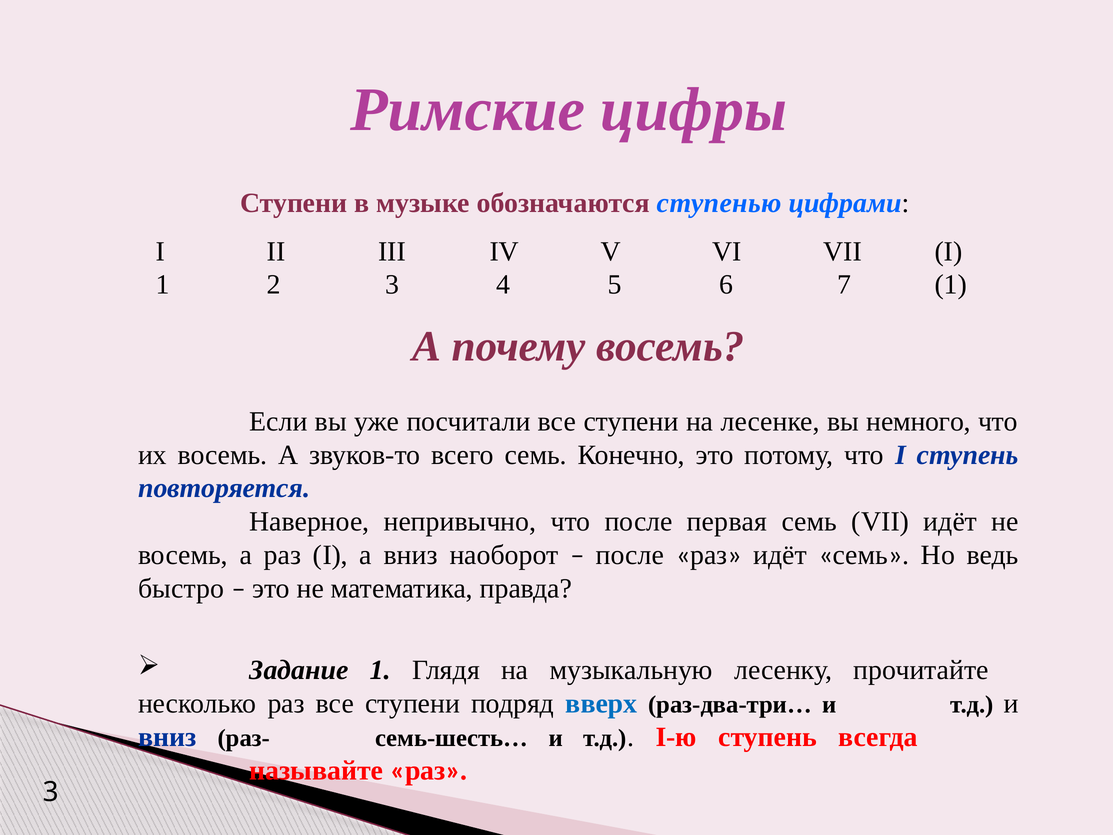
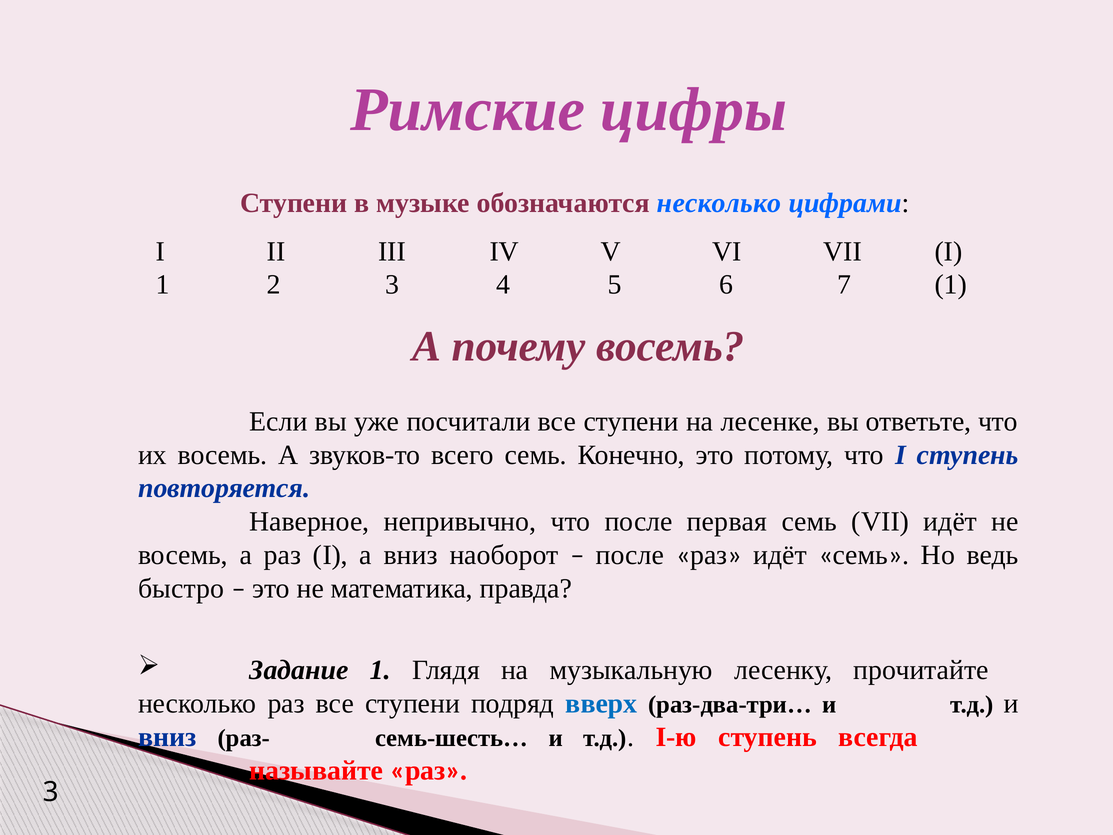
обозначаются ступенью: ступенью -> несколько (719, 203)
немного: немного -> ответьте (919, 421)
